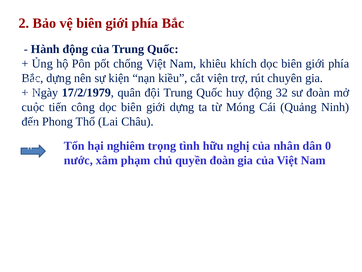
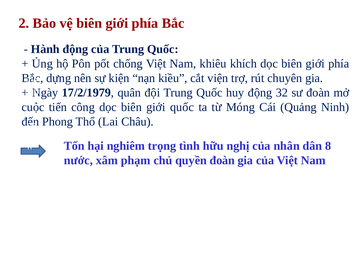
giới dựng: dựng -> quốc (182, 107)
0: 0 -> 8 (328, 146)
